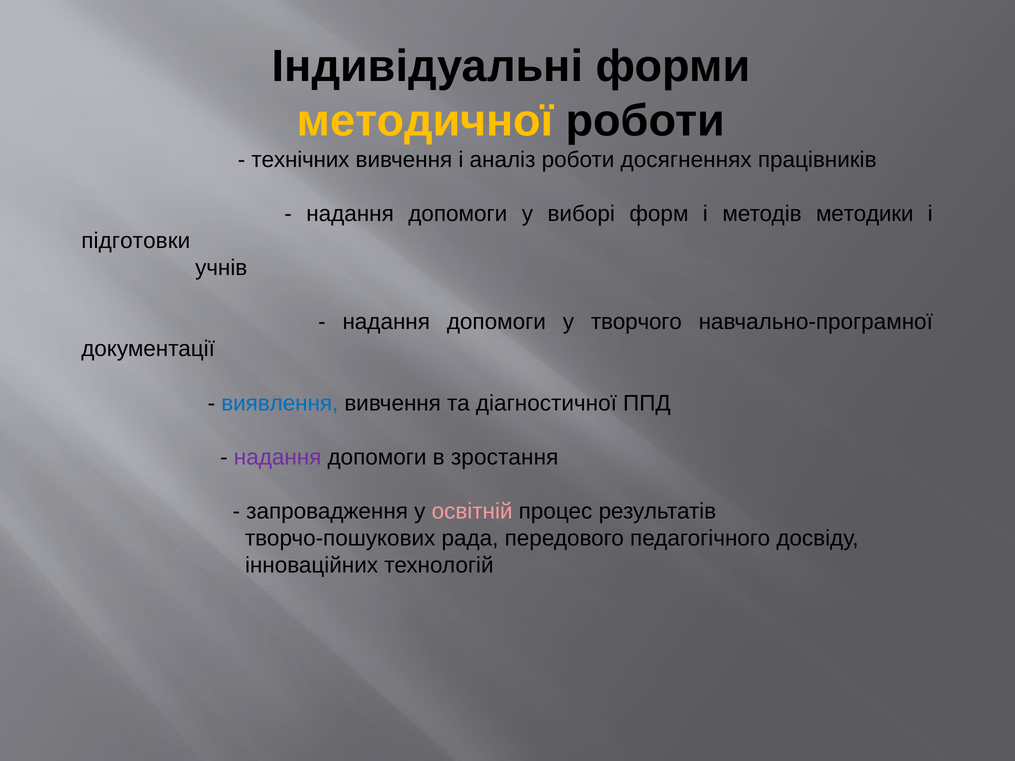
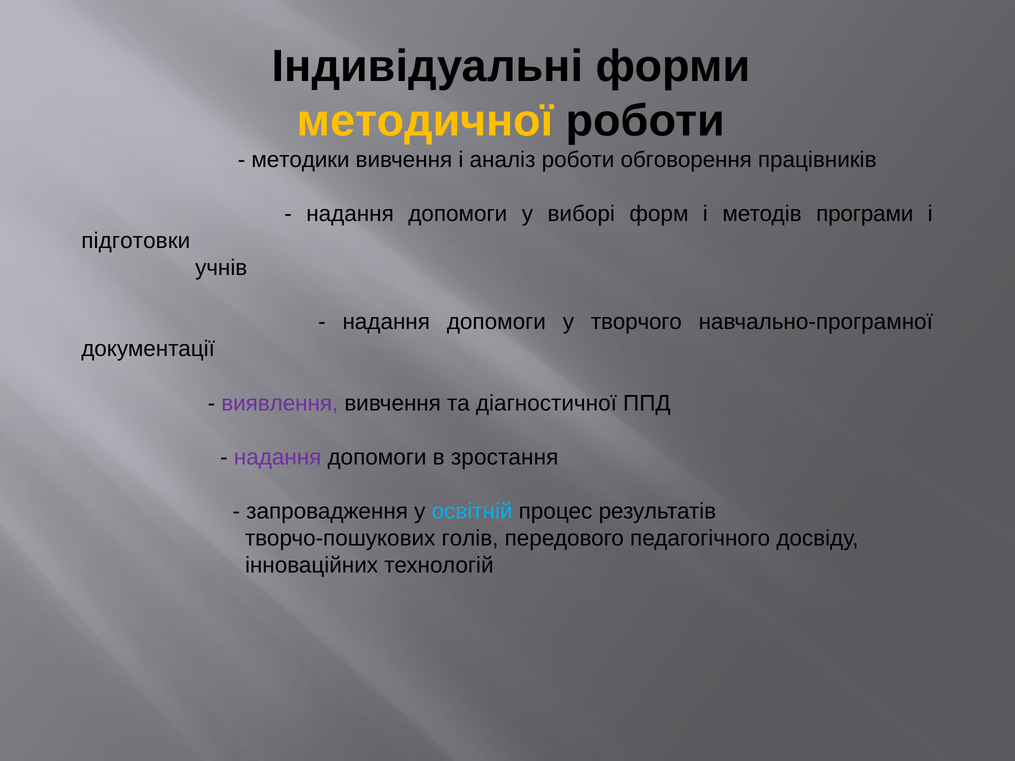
технічних: технічних -> методики (300, 160)
досягненнях: досягненнях -> обговорення (686, 160)
методики: методики -> програми (865, 214)
виявлення colour: blue -> purple (280, 403)
освітній colour: pink -> light blue (472, 511)
рада: рада -> голів (470, 539)
